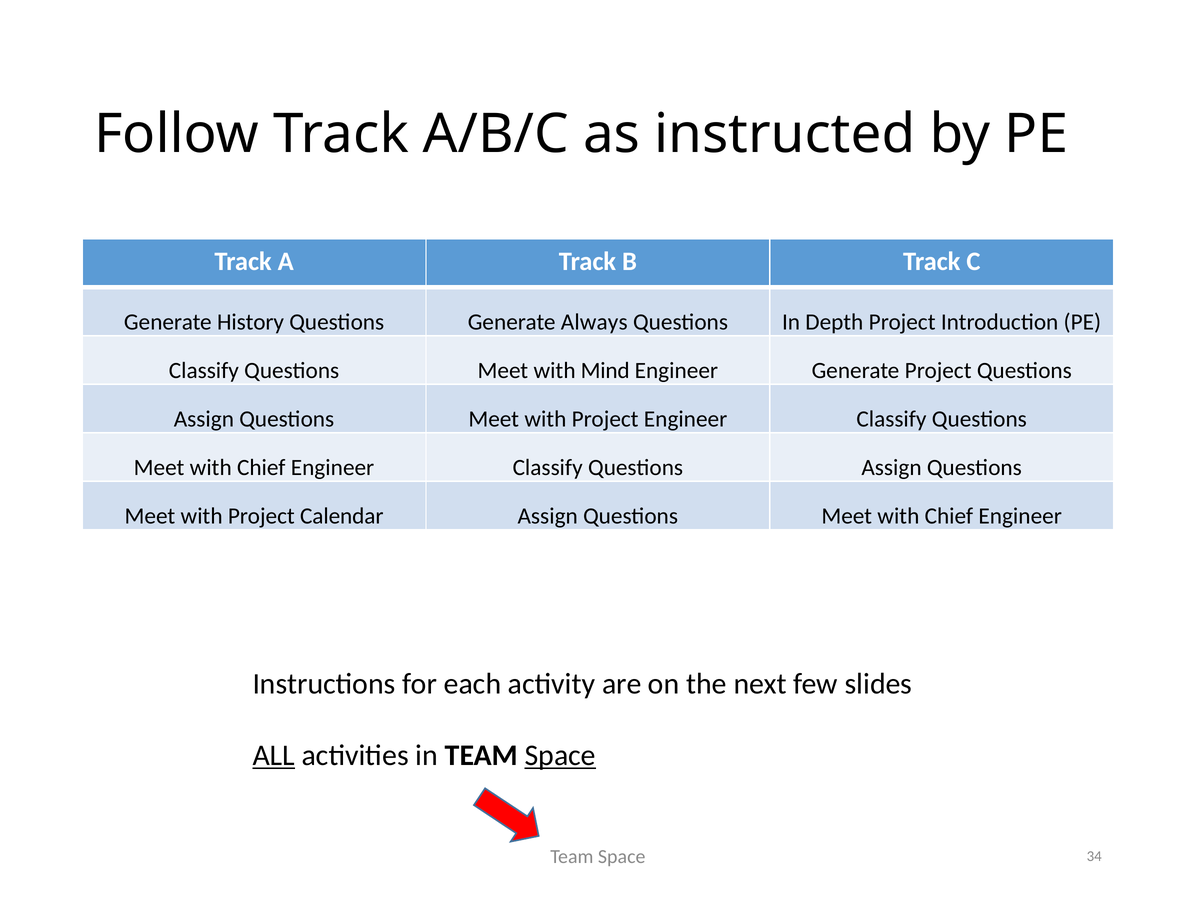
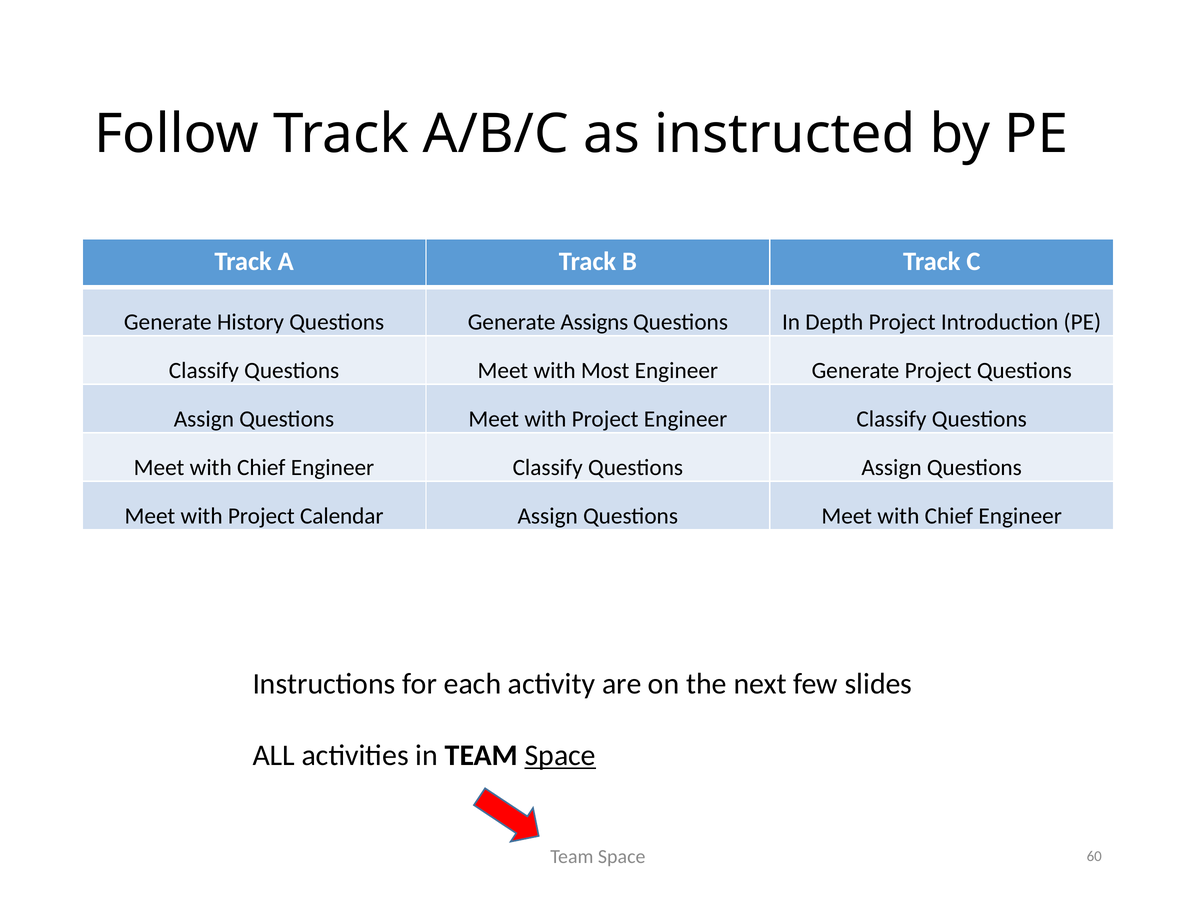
Always: Always -> Assigns (594, 322)
Mind: Mind -> Most (605, 370)
ALL underline: present -> none (274, 755)
34: 34 -> 60 (1094, 856)
